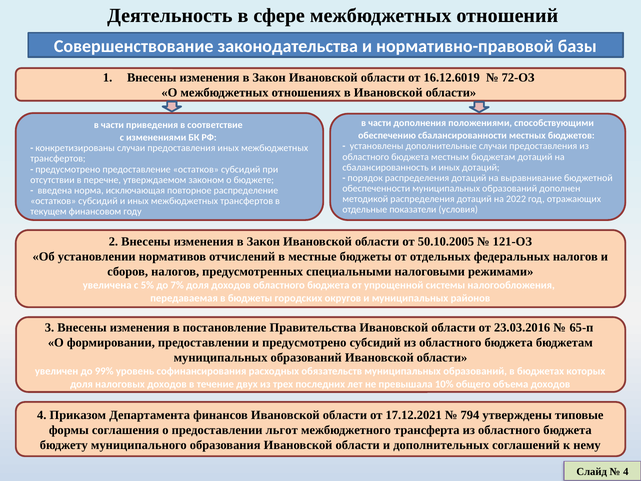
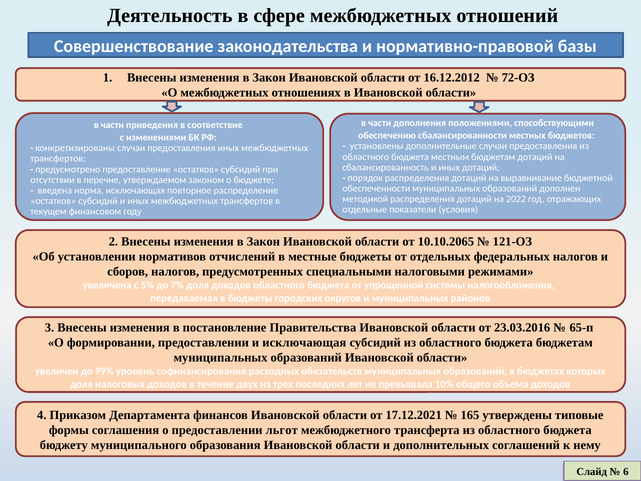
16.12.6019: 16.12.6019 -> 16.12.2012 (452, 78)
50.10.2005: 50.10.2005 -> 10.10.2065 (446, 242)
и предусмотрено: предусмотрено -> исключающая (304, 342)
794: 794 -> 165 (470, 415)
4: 4 -> 6 (626, 471)
